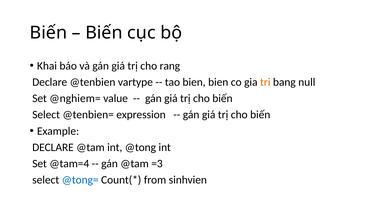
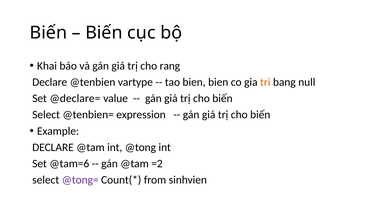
@nghiem=: @nghiem= -> @declare= (75, 99)
@tam=4: @tam=4 -> @tam=6 (69, 164)
=3: =3 -> =2 (157, 164)
@tong= colour: blue -> purple (80, 180)
